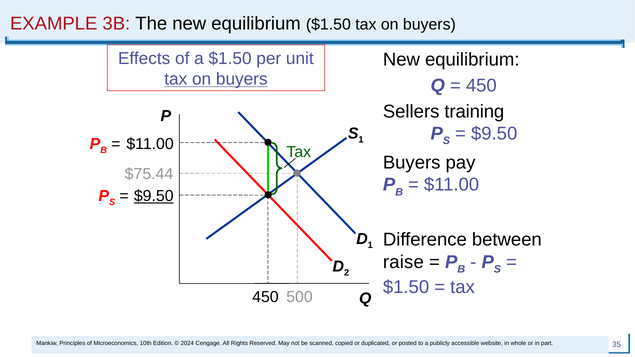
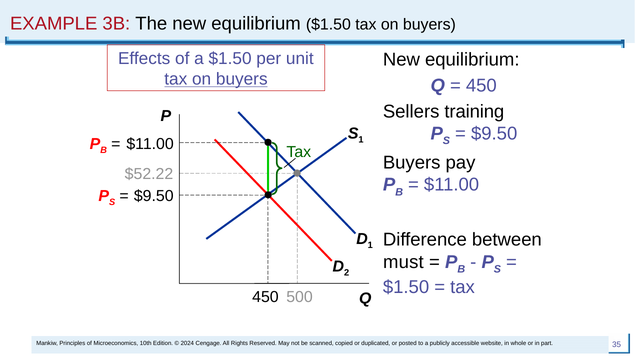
$75.44: $75.44 -> $52.22 (149, 174)
$9.50 underline: present -> none (154, 196)
raise: raise -> must (403, 262)
